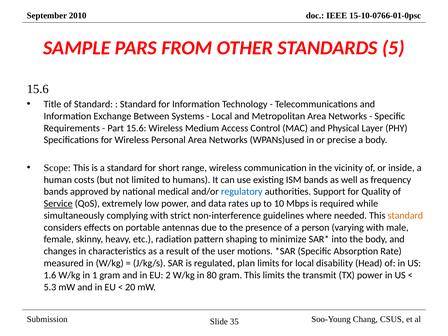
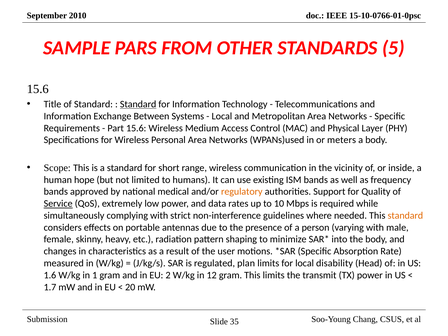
Standard underline: none -> present (138, 104)
precise: precise -> meters (342, 140)
costs: costs -> hope (84, 180)
regulatory colour: blue -> orange (242, 192)
80: 80 -> 12 (212, 275)
5.3: 5.3 -> 1.7 (50, 287)
